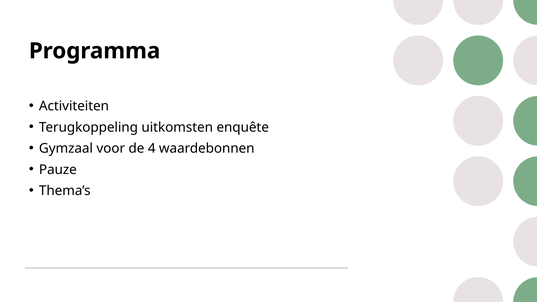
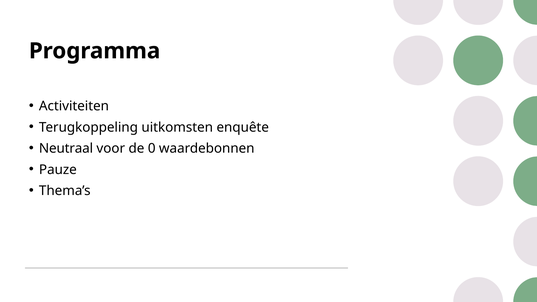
Gymzaal: Gymzaal -> Neutraal (66, 148)
4: 4 -> 0 (152, 148)
